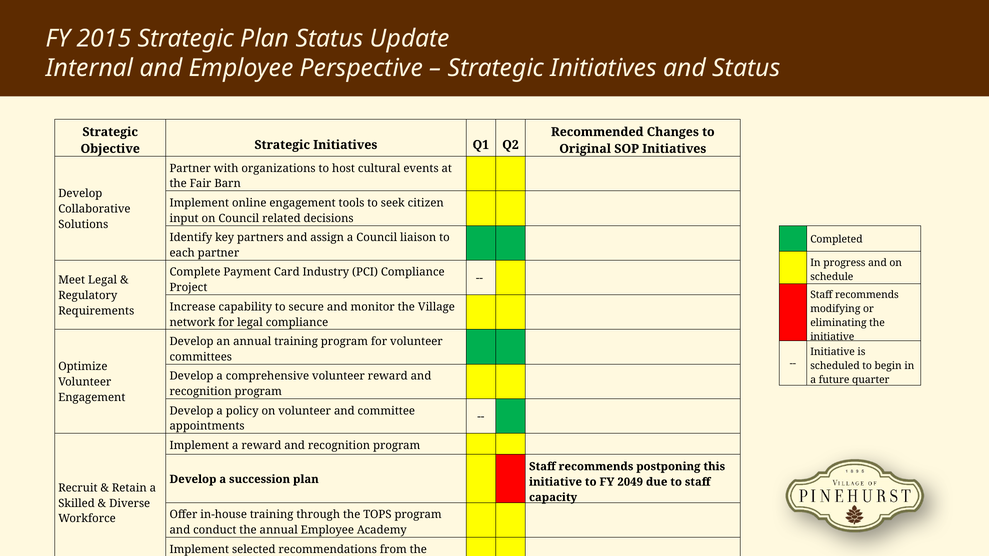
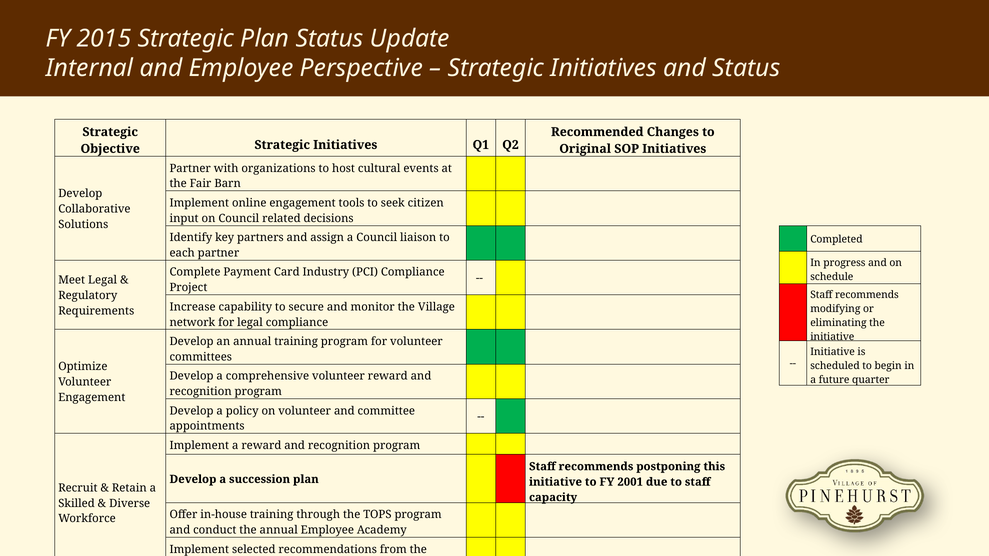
2049: 2049 -> 2001 (630, 482)
